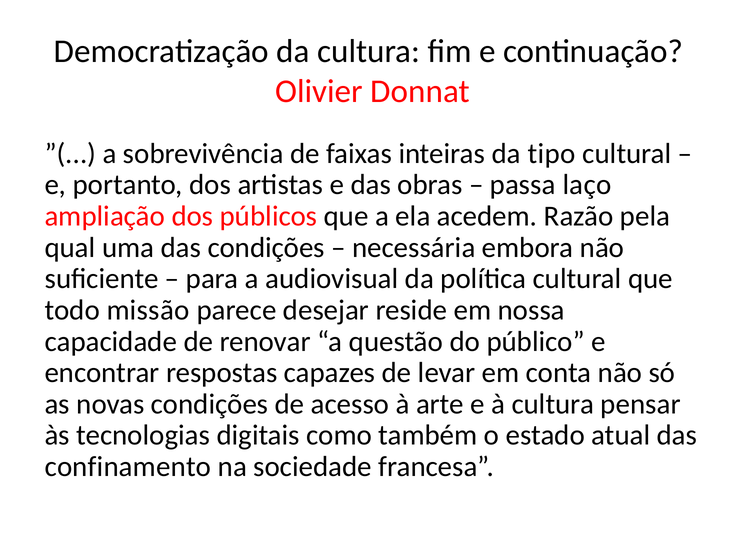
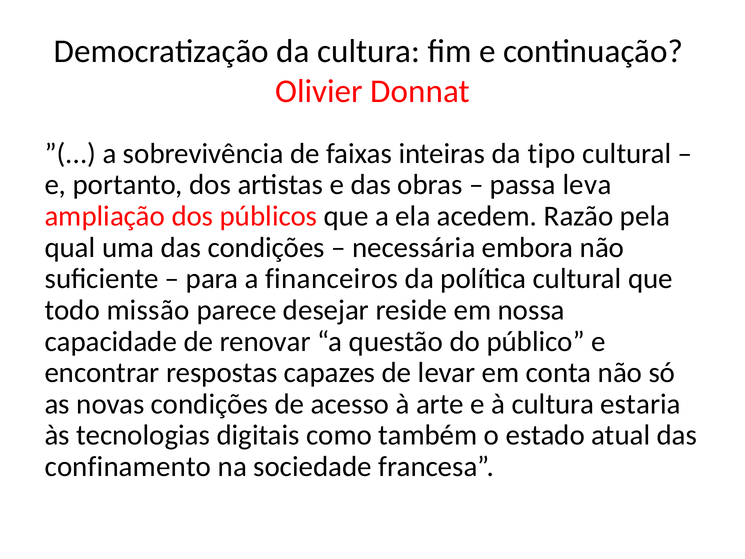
laço: laço -> leva (587, 185)
audiovisual: audiovisual -> financeiros (332, 279)
pensar: pensar -> estaria (641, 404)
